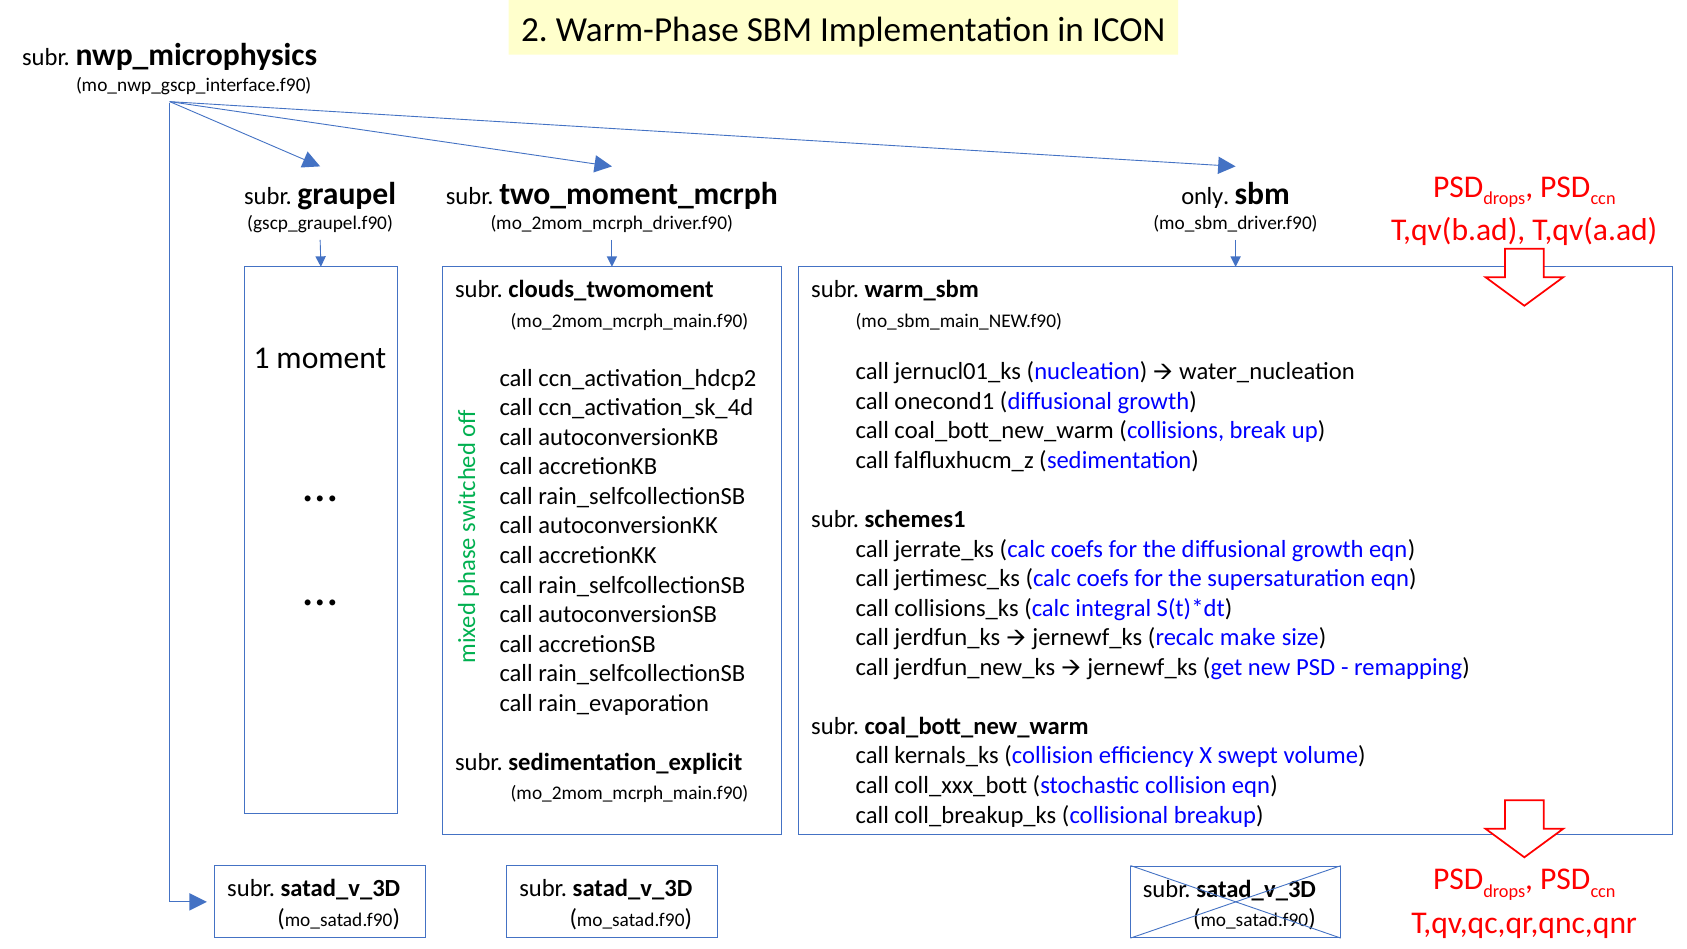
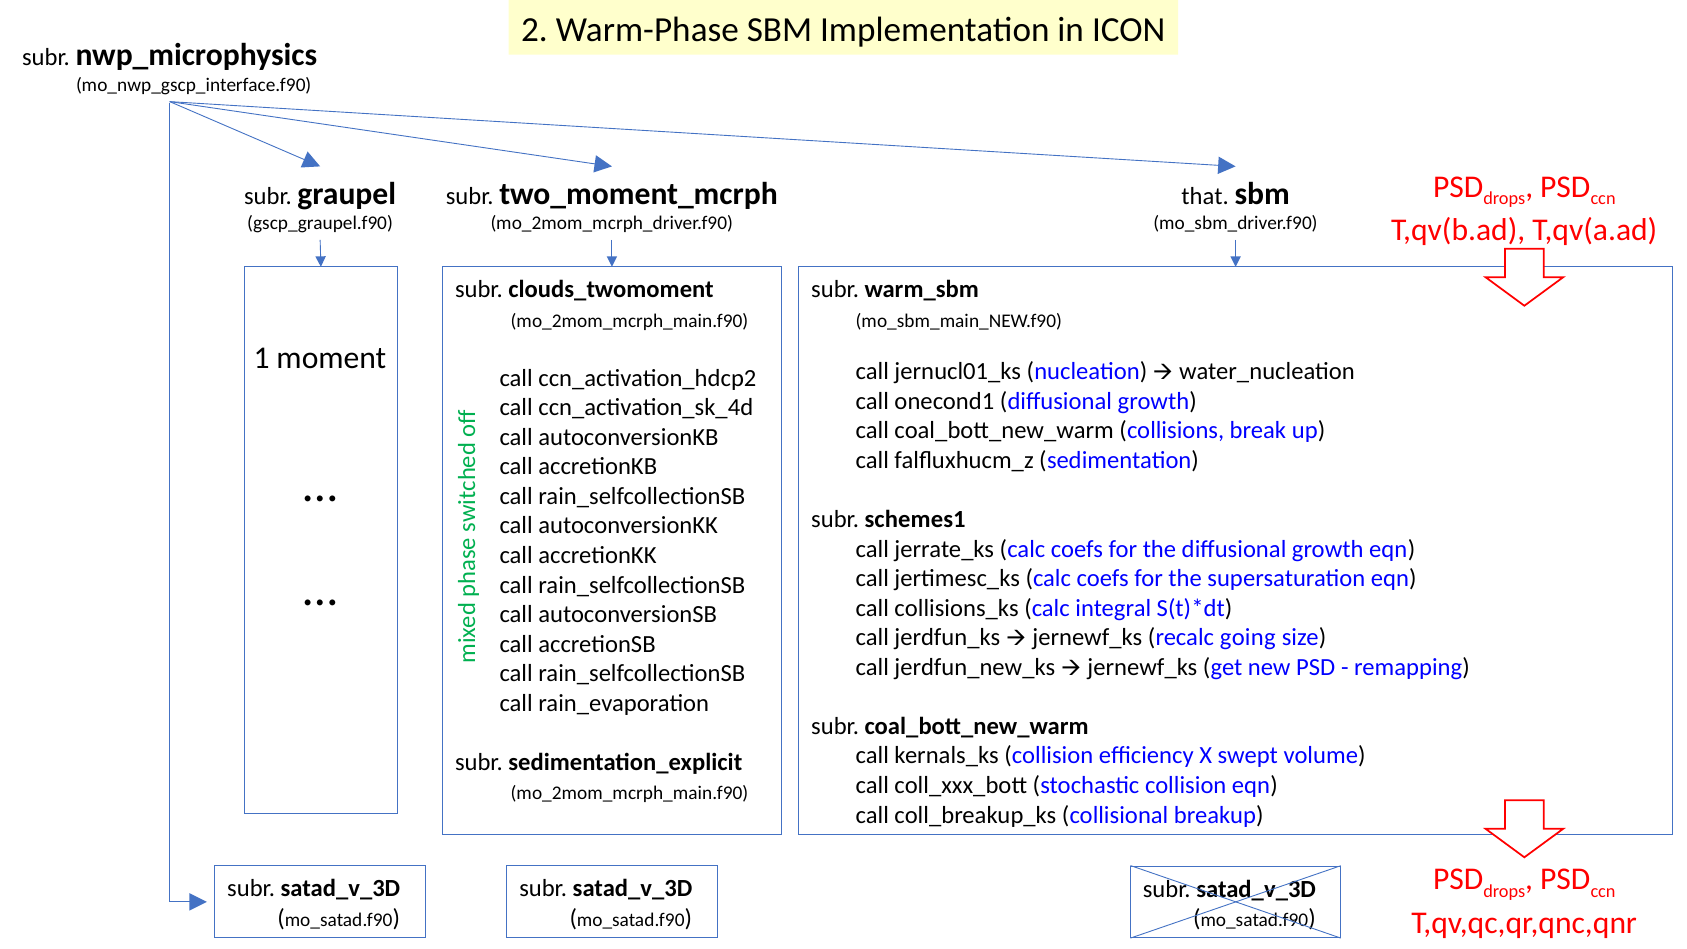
only: only -> that (1205, 196)
make: make -> going (1248, 638)
